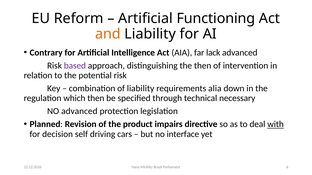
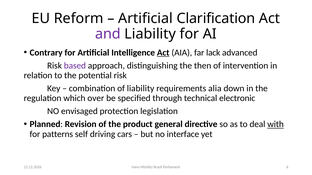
Functioning: Functioning -> Clarification (216, 18)
and colour: orange -> purple (108, 34)
Act underline: none -> present (163, 53)
which then: then -> over (96, 98)
necessary: necessary -> electronic (237, 98)
NO advanced: advanced -> envisaged (79, 112)
impairs: impairs -> general (169, 125)
decision: decision -> patterns (58, 134)
